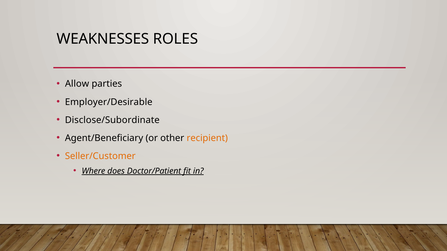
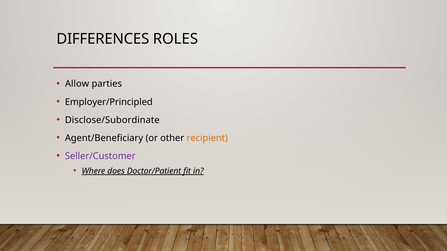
WEAKNESSES: WEAKNESSES -> DIFFERENCES (103, 39)
Employer/Desirable: Employer/Desirable -> Employer/Principled (109, 102)
Seller/Customer colour: orange -> purple (100, 156)
